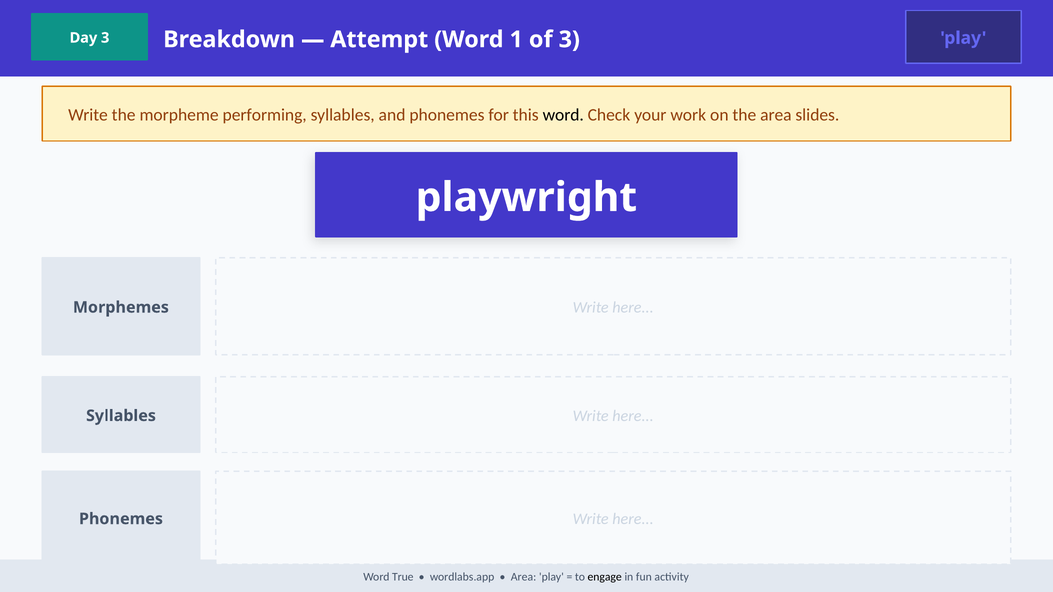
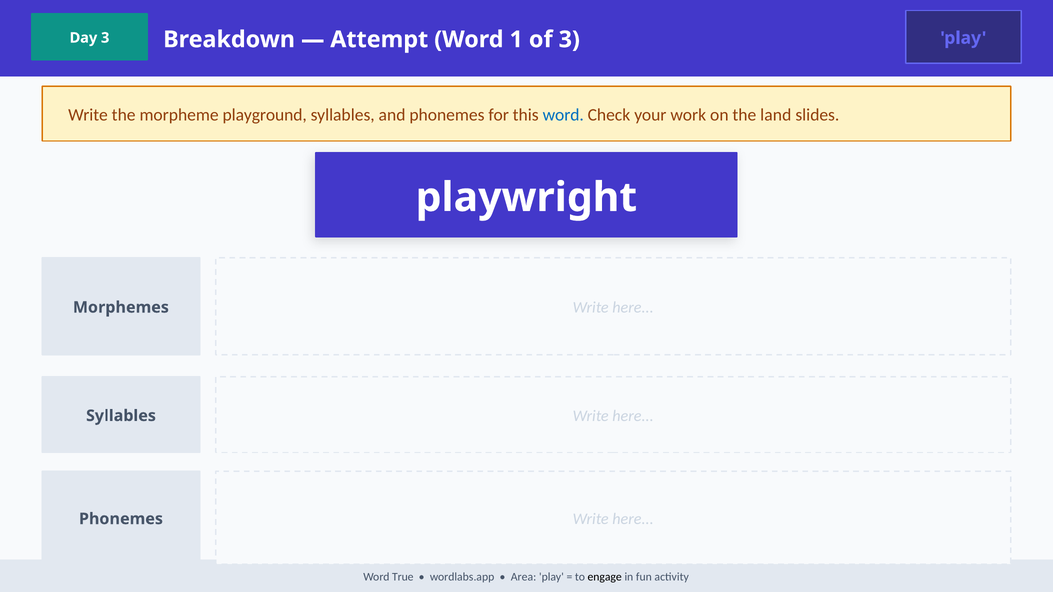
performing: performing -> playground (265, 115)
word colour: black -> blue (563, 115)
the area: area -> land (776, 115)
